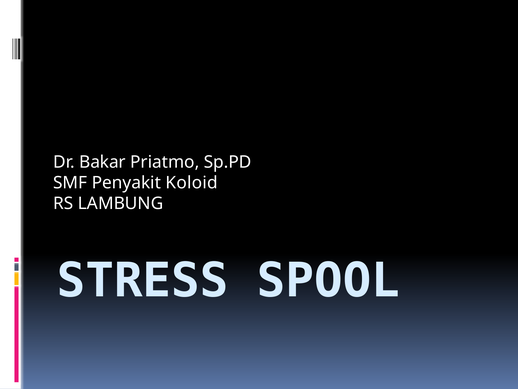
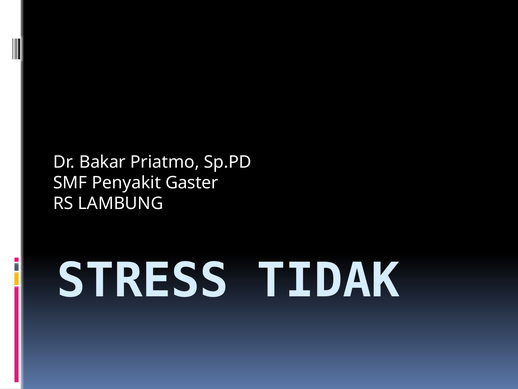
Koloid: Koloid -> Gaster (192, 183)
SPOOL: SPOOL -> TIDAK (328, 280)
